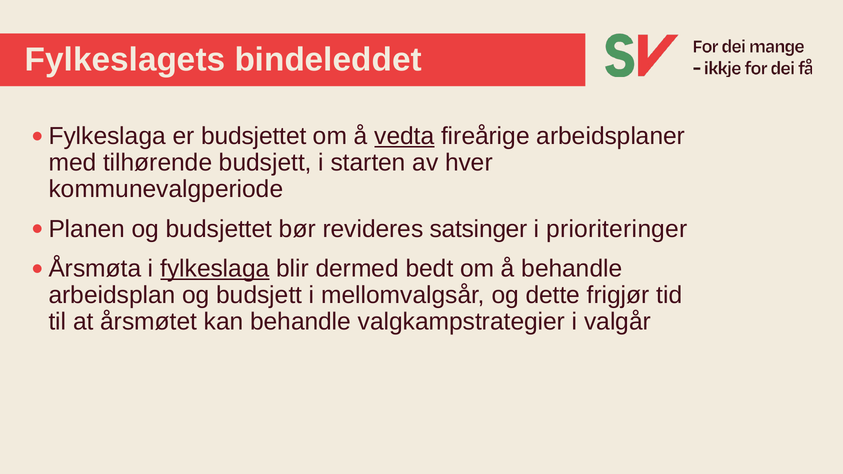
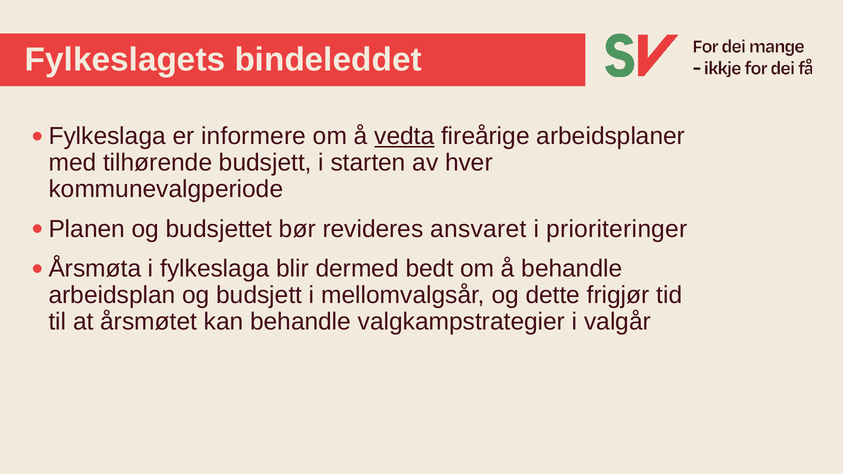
er budsjettet: budsjettet -> informere (254, 136)
satsinger: satsinger -> ansvaret (478, 229)
fylkeslaga underline: present -> none (215, 269)
